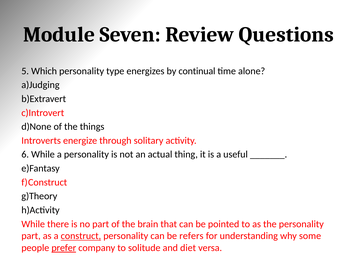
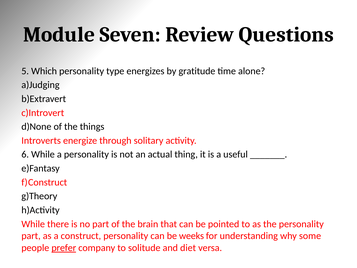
continual: continual -> gratitude (197, 71)
construct underline: present -> none (81, 236)
refers: refers -> weeks (192, 236)
